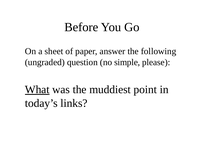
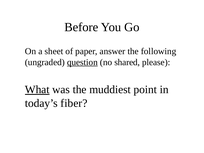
question underline: none -> present (82, 62)
simple: simple -> shared (127, 62)
links: links -> fiber (74, 103)
